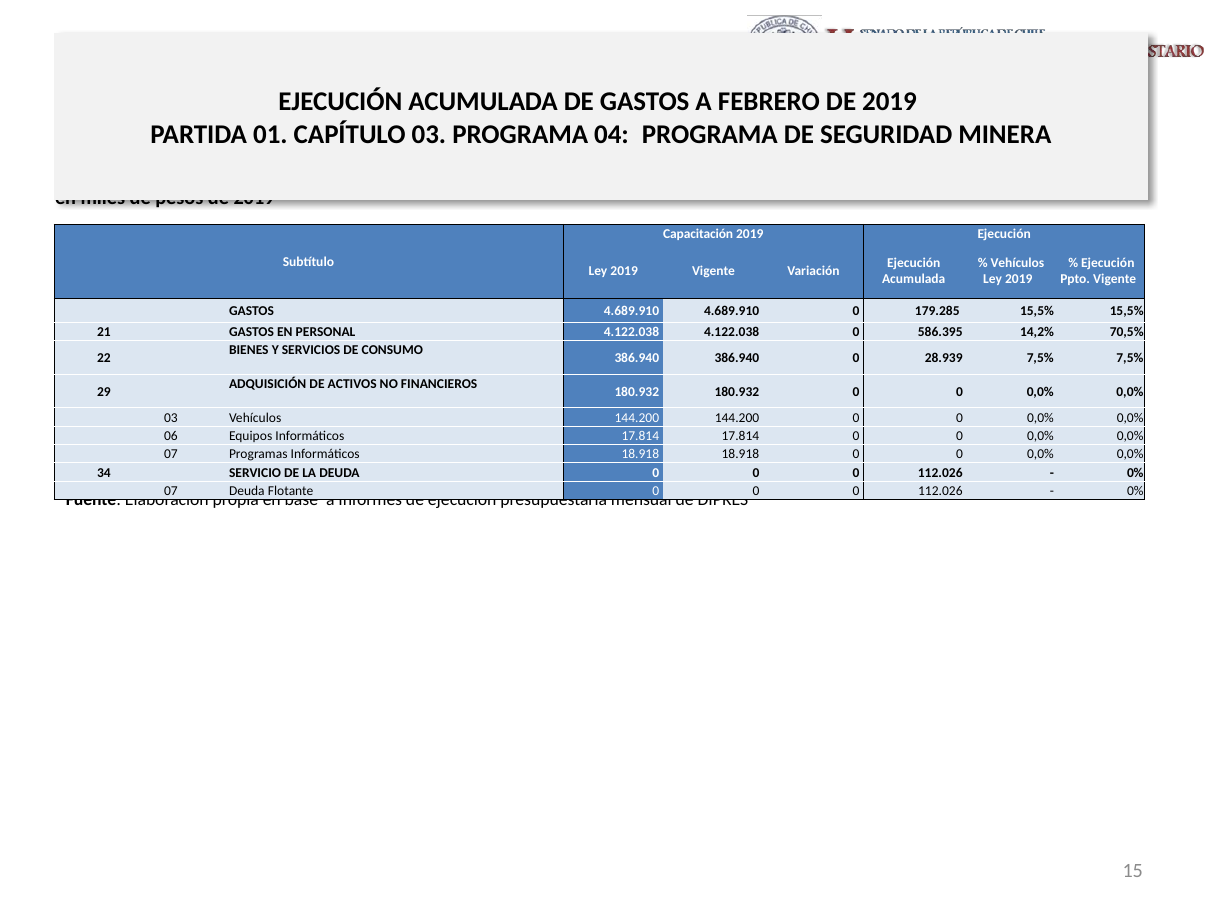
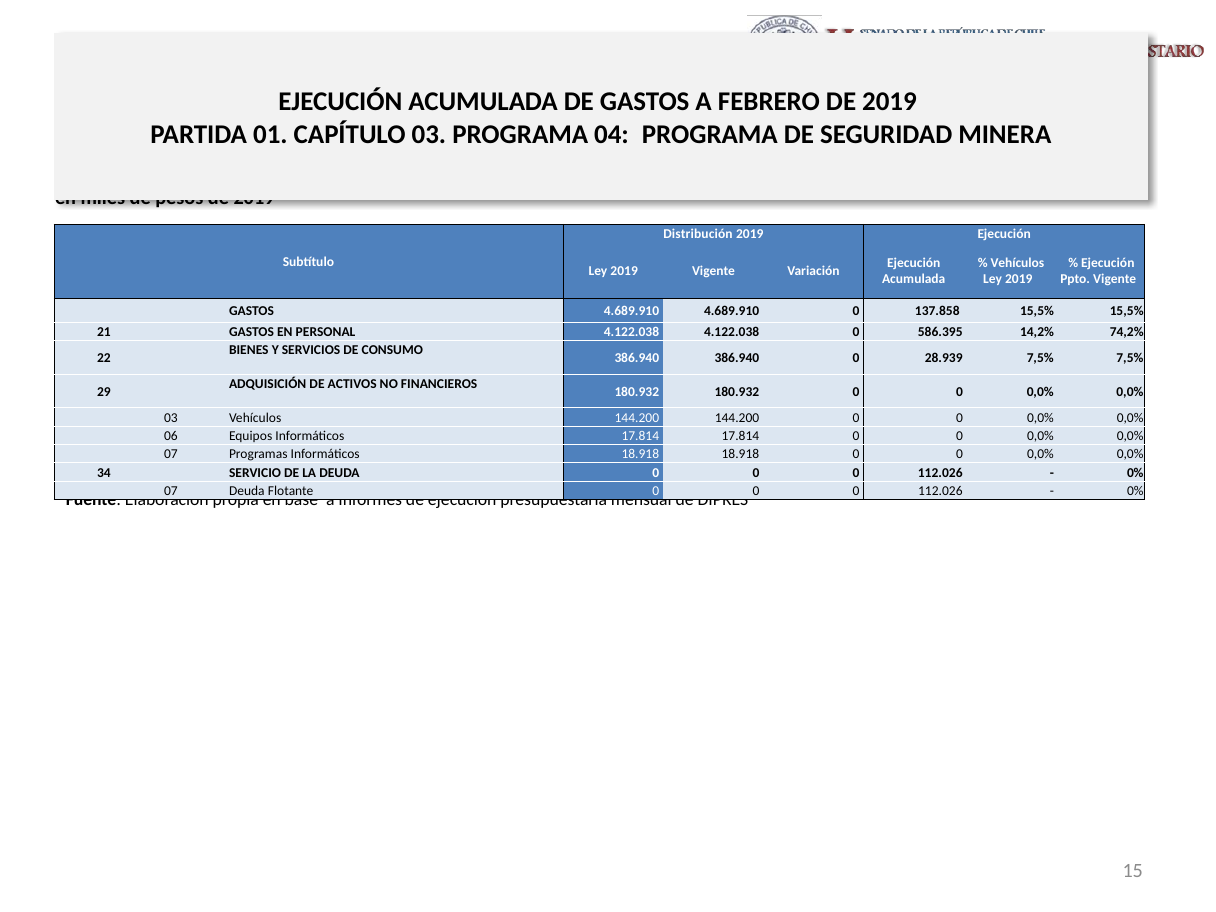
Capacitación: Capacitación -> Distribución (698, 234)
179.285: 179.285 -> 137.858 (937, 311)
70,5%: 70,5% -> 74,2% (1127, 332)
